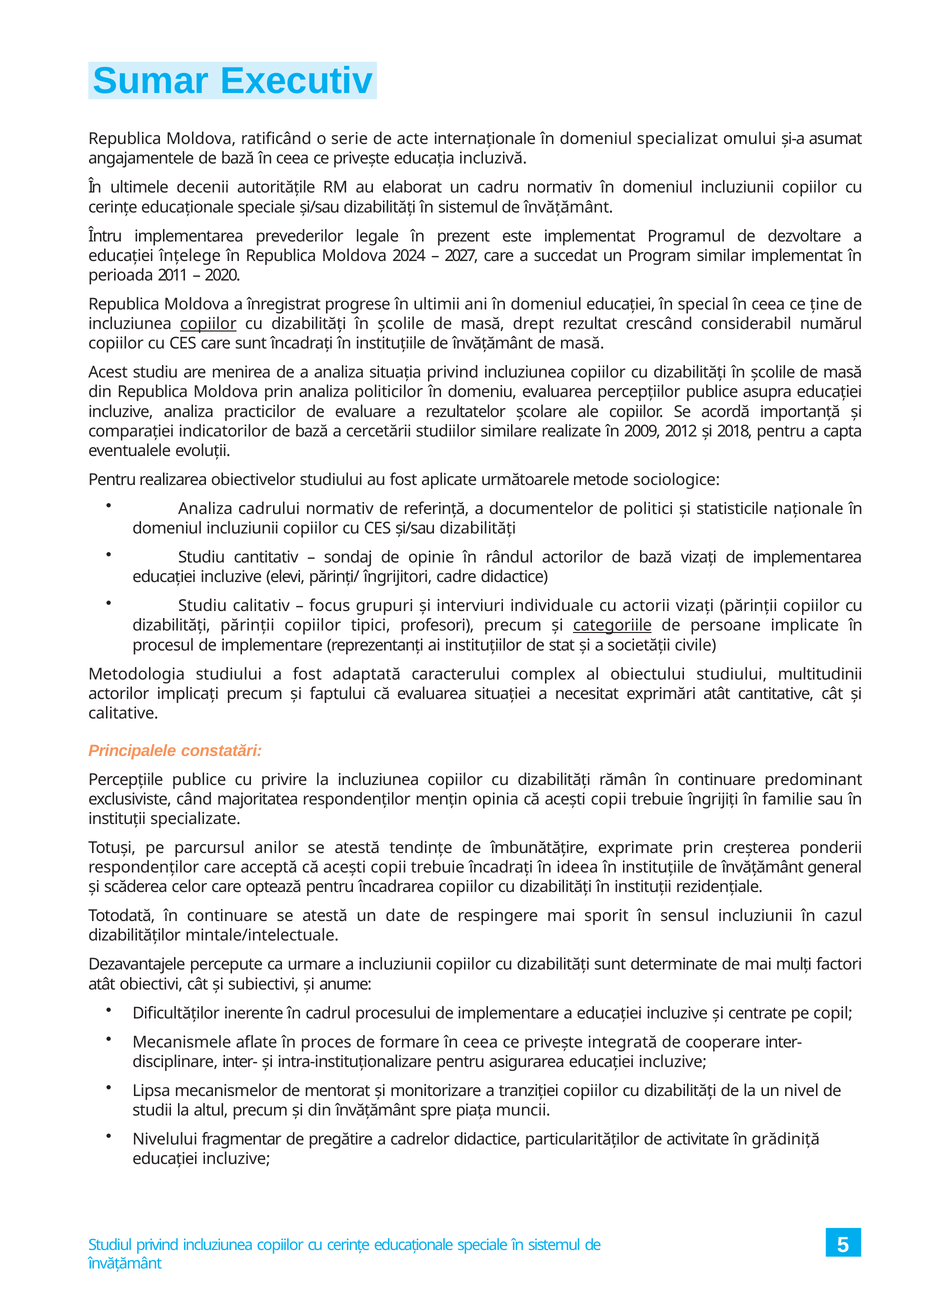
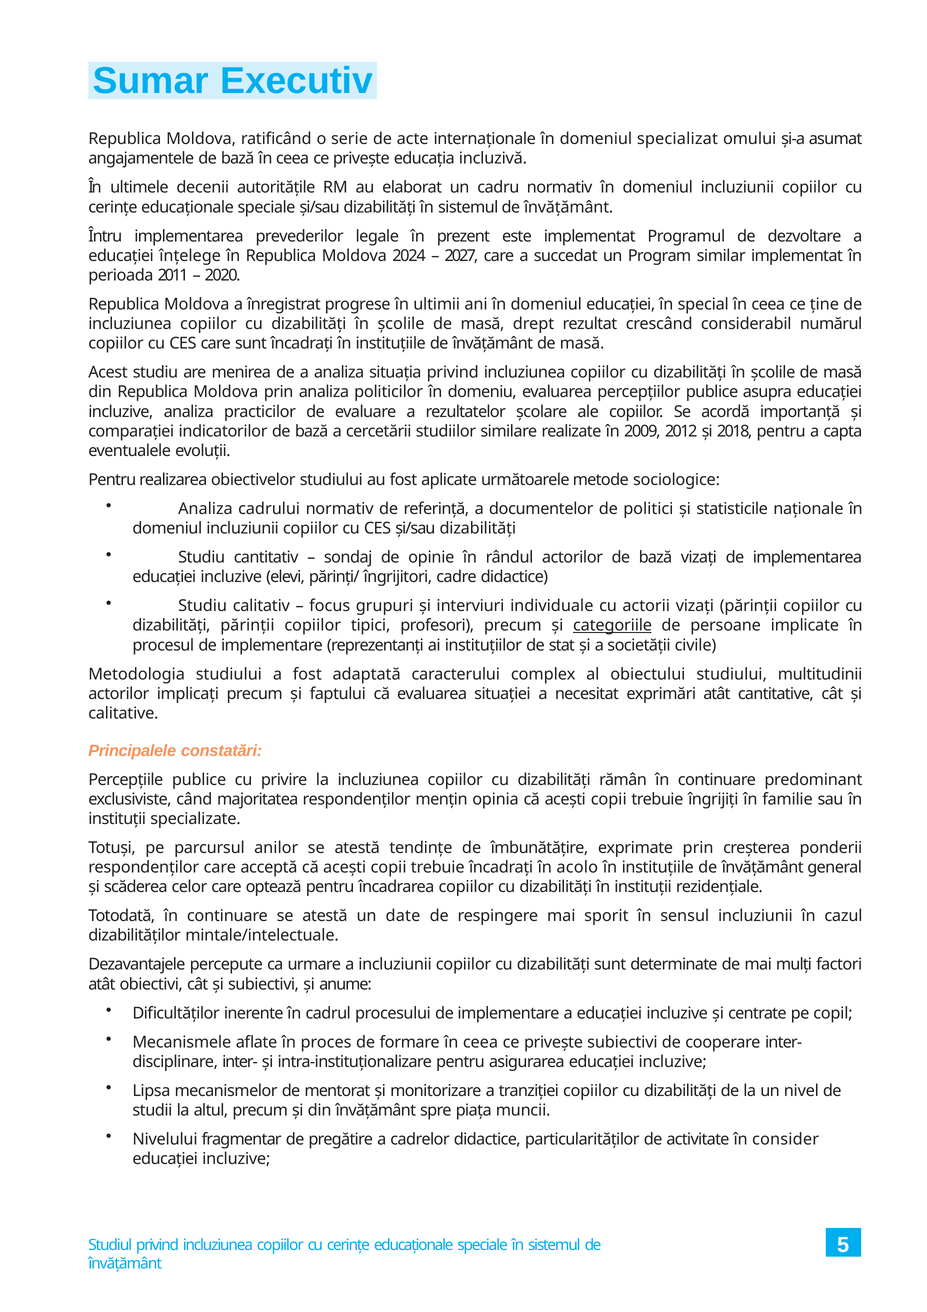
copiilor underline: present -> none (208, 324)
ideea: ideea -> acolo (577, 867)
privește integrată: integrată -> subiectivi (622, 1042)
grădiniță: grădiniță -> consider (786, 1139)
